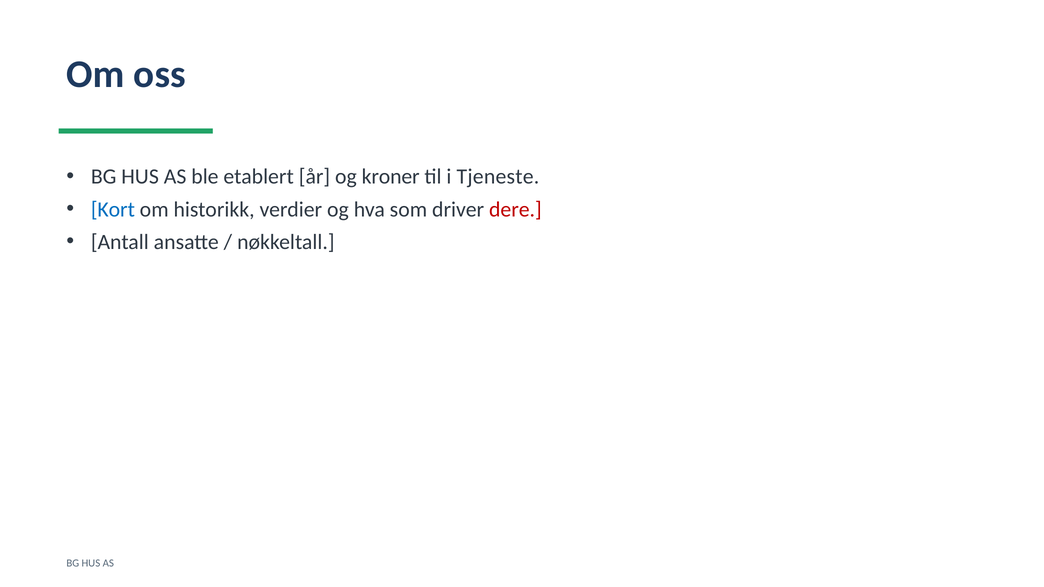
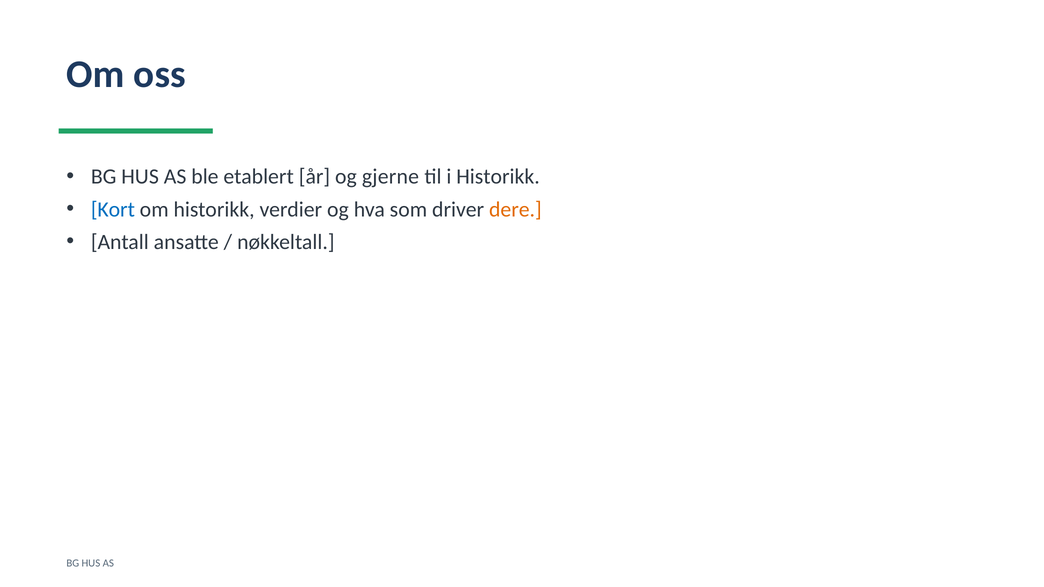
kroner: kroner -> gjerne (390, 177)
i Tjeneste: Tjeneste -> Historikk (498, 177)
dere colour: red -> orange (515, 209)
